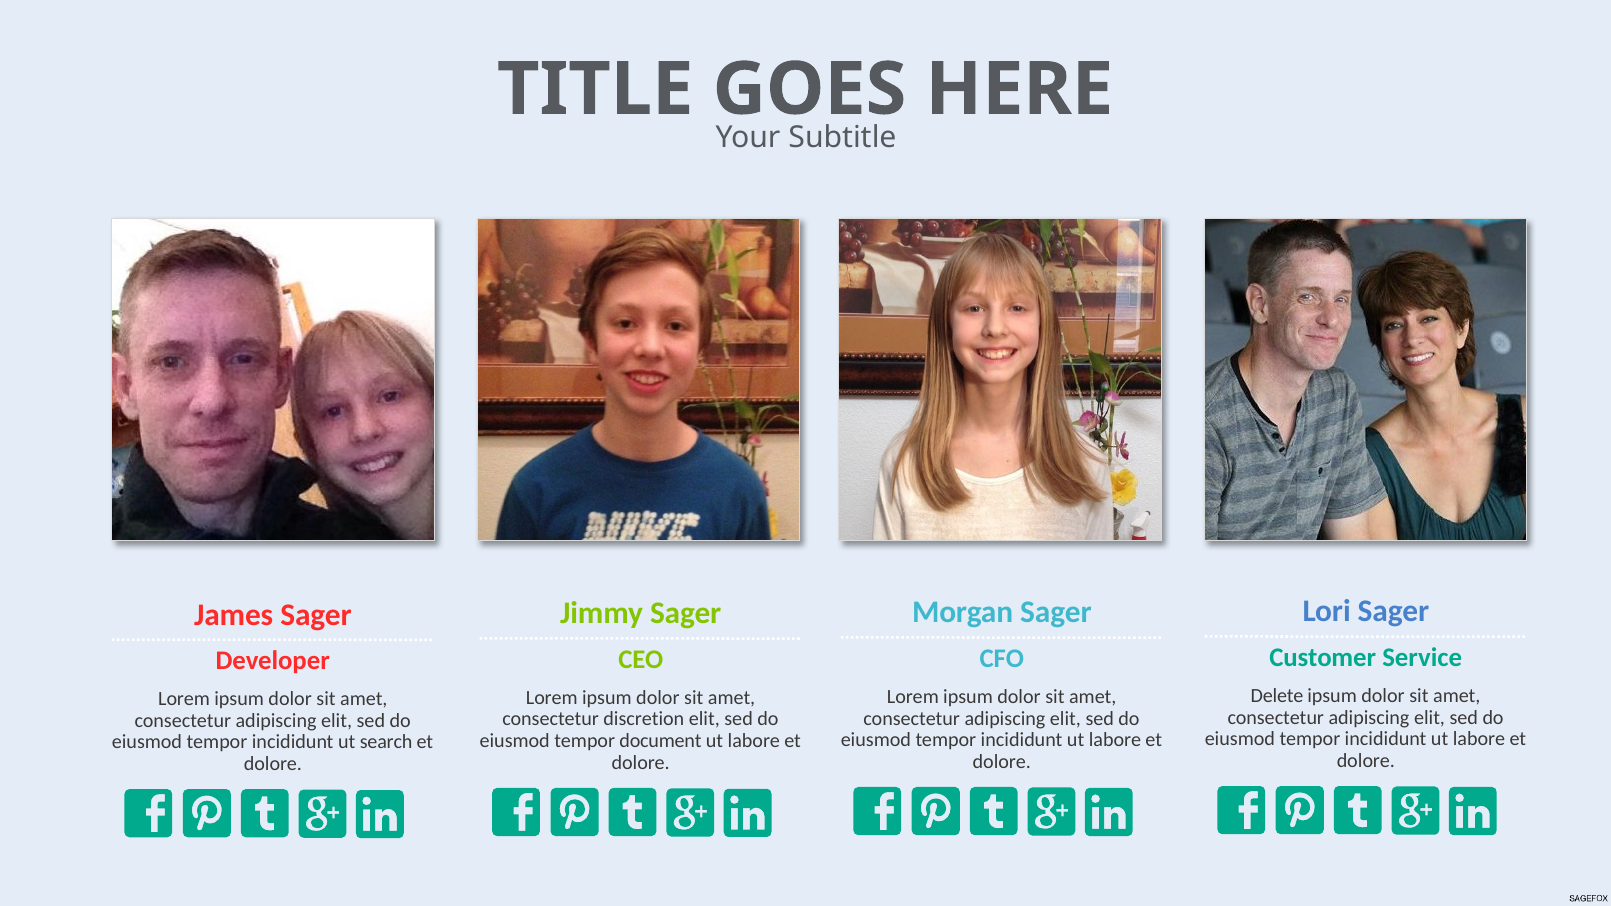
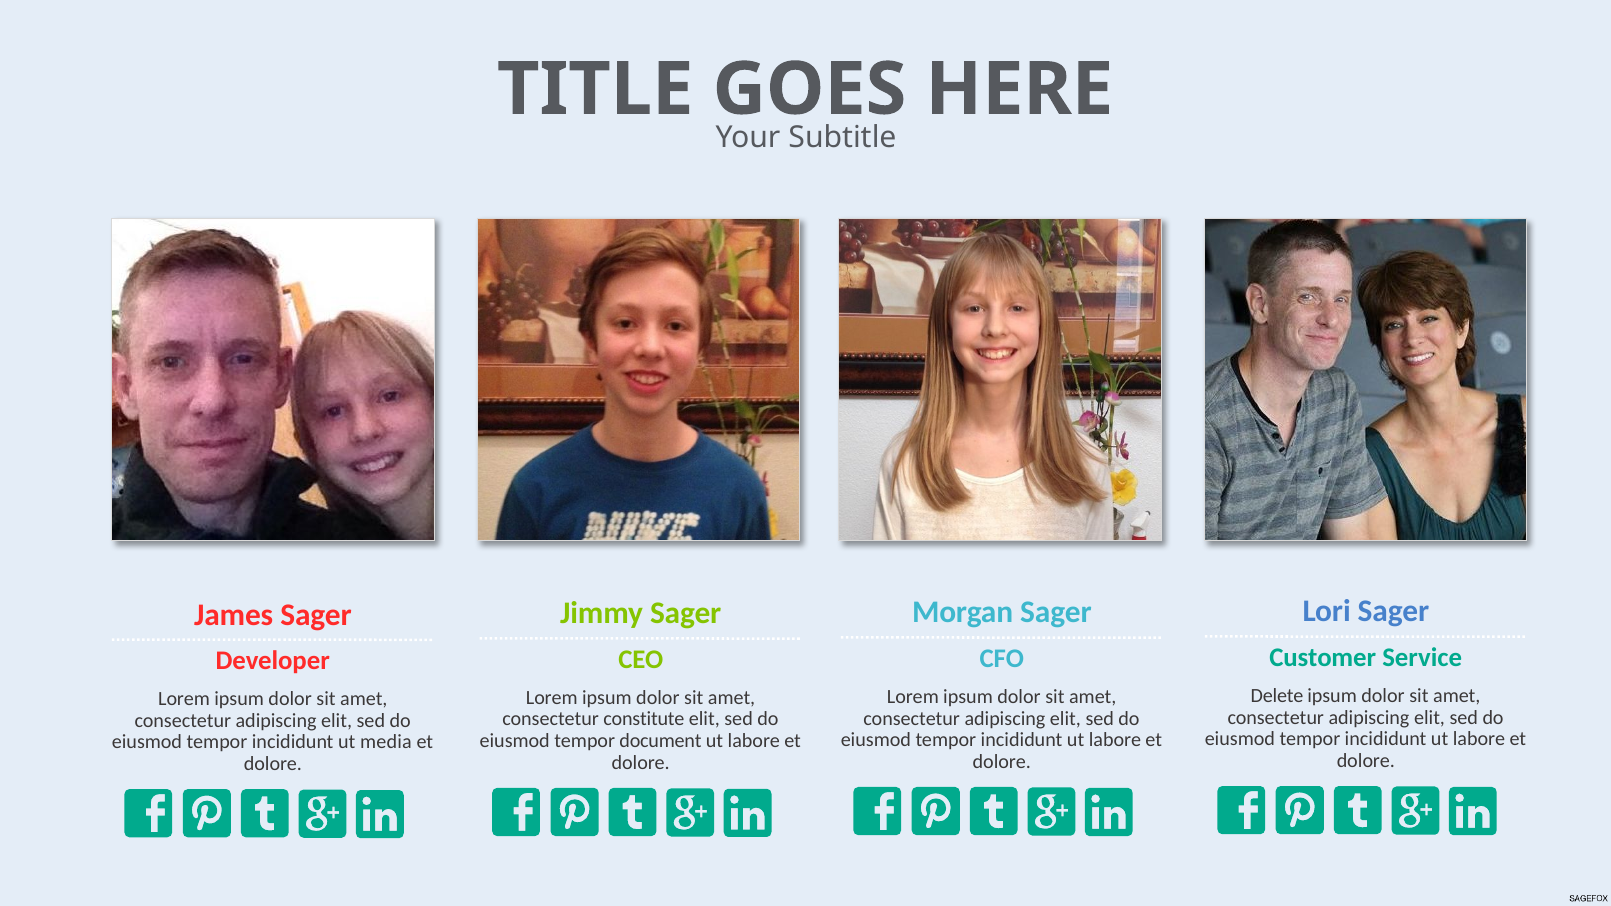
discretion: discretion -> constitute (644, 719)
search: search -> media (386, 742)
